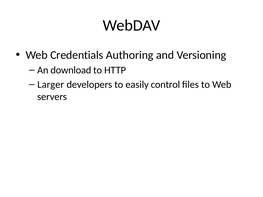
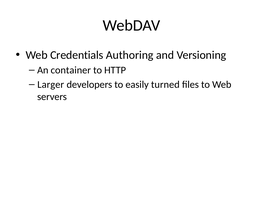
download: download -> container (71, 70)
control: control -> turned (165, 85)
